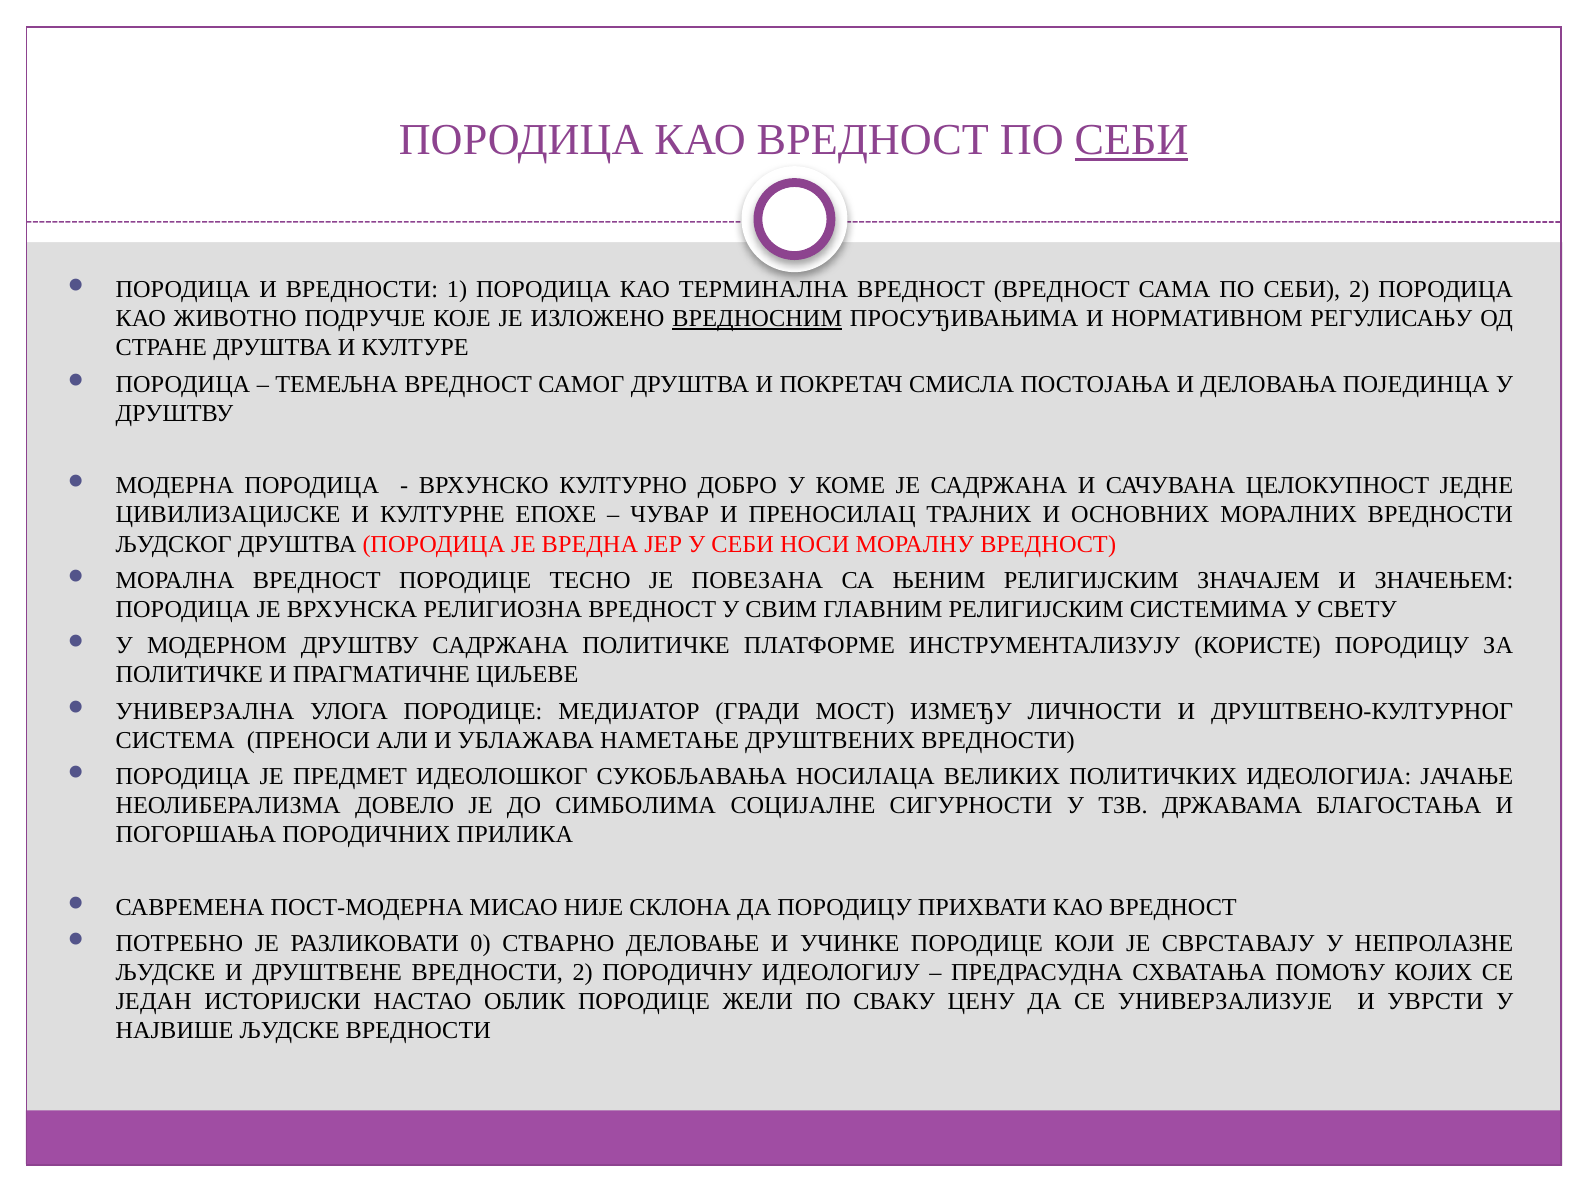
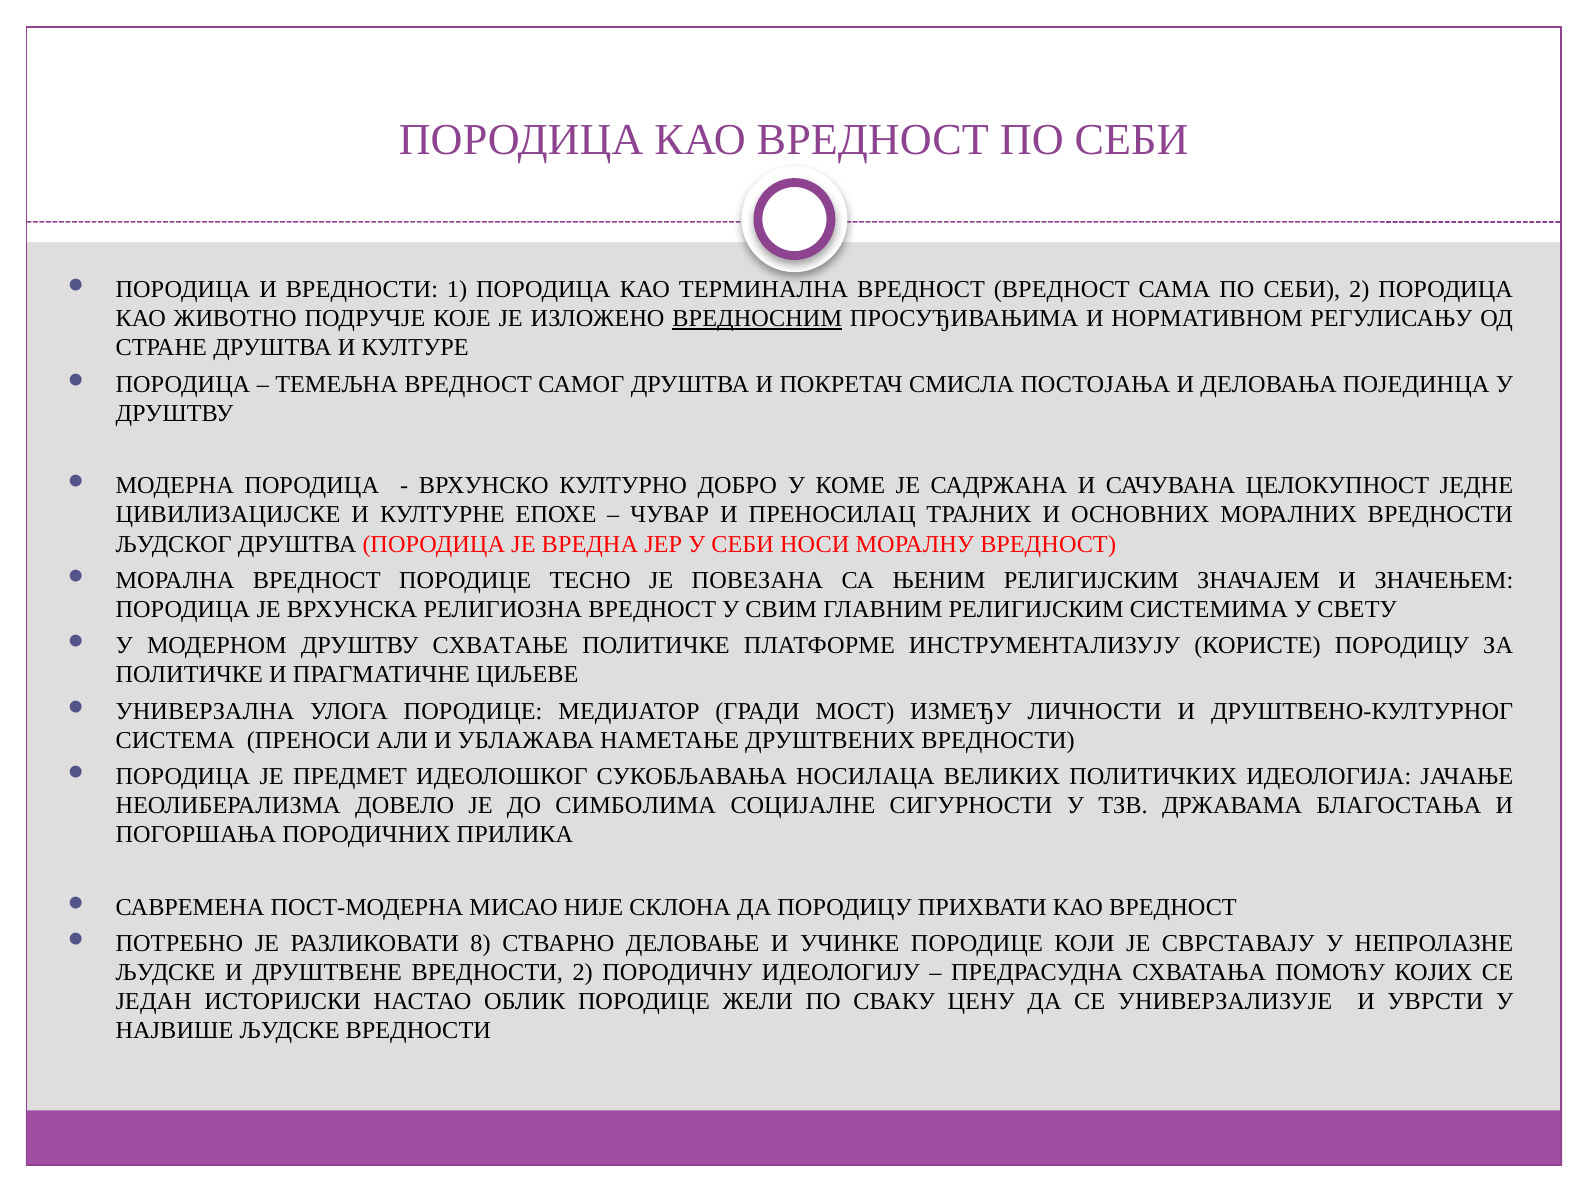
СЕБИ underline: present -> none (1132, 140)
ДРУШТВУ САДРЖАНА: САДРЖАНА -> СХВАТАЊЕ (500, 645)
0: 0 -> 8 (481, 943)
